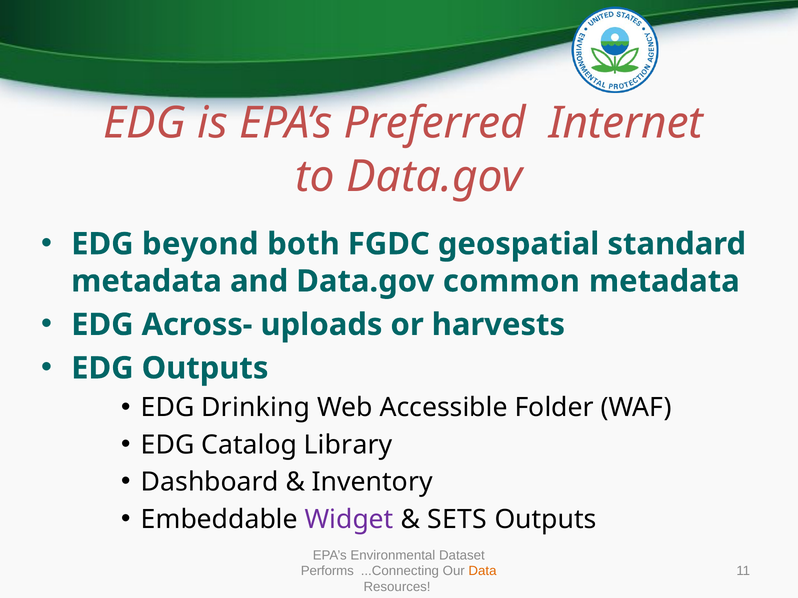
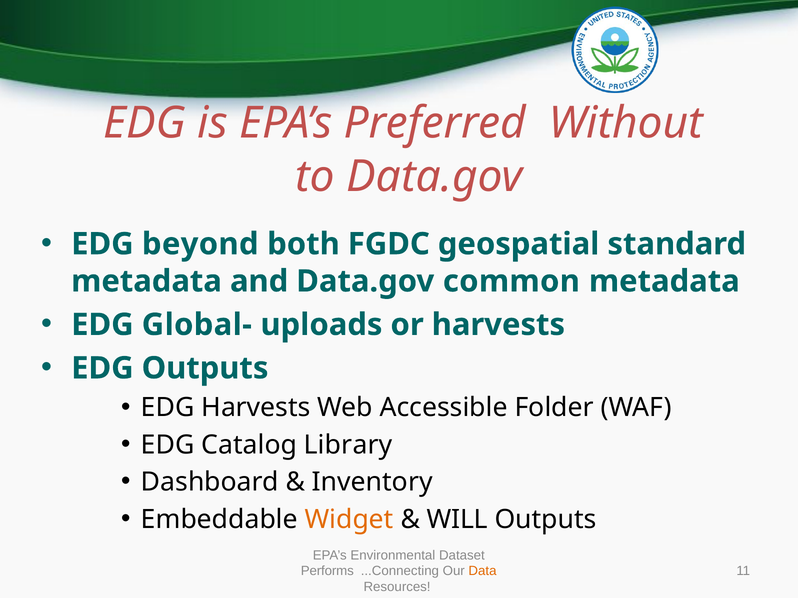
Internet: Internet -> Without (626, 123)
Across-: Across- -> Global- (197, 325)
EDG Drinking: Drinking -> Harvests (256, 408)
Widget colour: purple -> orange (349, 520)
SETS: SETS -> WILL (457, 520)
